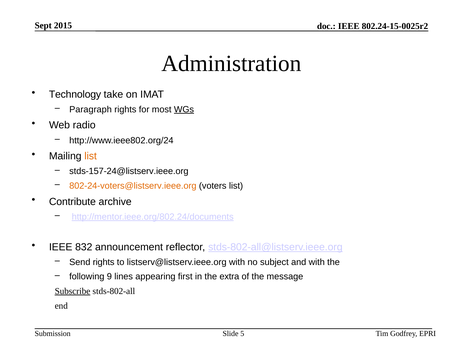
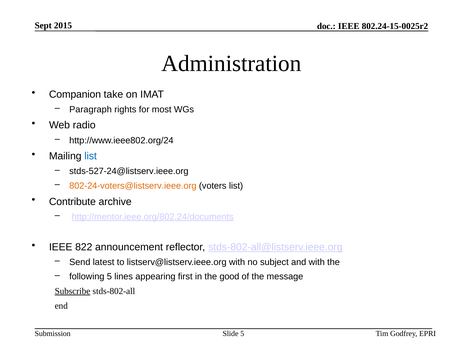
Technology: Technology -> Companion (75, 94)
WGs underline: present -> none (184, 109)
list colour: orange -> blue (91, 156)
stds-157-24@listserv.ieee.org: stds-157-24@listserv.ieee.org -> stds-527-24@listserv.ieee.org (129, 171)
832: 832 -> 822 (84, 246)
Send rights: rights -> latest (104, 262)
following 9: 9 -> 5 (109, 276)
extra: extra -> good (229, 276)
